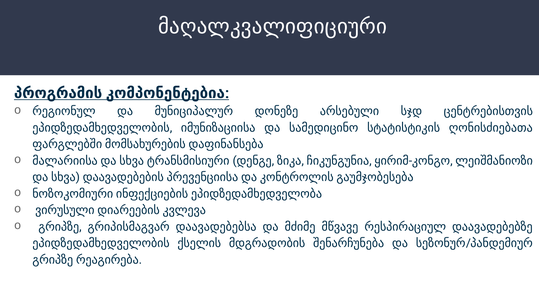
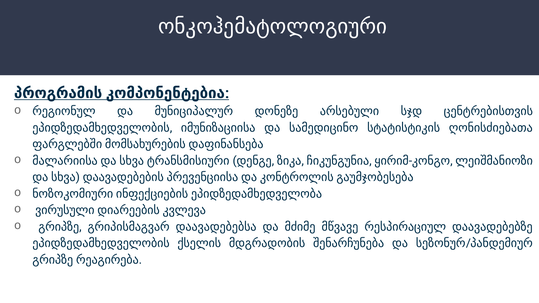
მაღალკვალიფიციური: მაღალკვალიფიციური -> ონკოჰემატოლოგიური (273, 27)
